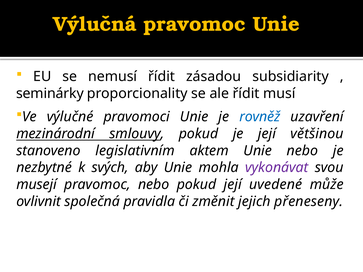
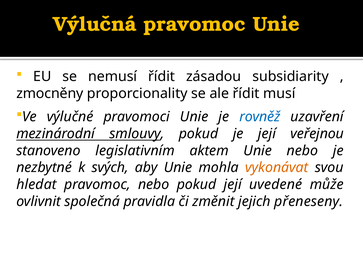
seminárky: seminárky -> zmocněny (50, 94)
většinou: většinou -> veřejnou (317, 134)
vykonávat colour: purple -> orange (277, 168)
musejí: musejí -> hledat (36, 185)
